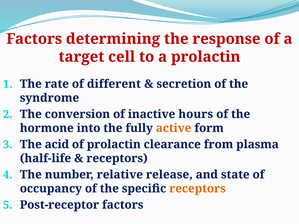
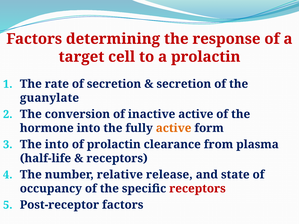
of different: different -> secretion (114, 84)
syndrome: syndrome -> guanylate (49, 98)
inactive hours: hours -> active (196, 114)
The acid: acid -> into (57, 145)
receptors colour: orange -> red (197, 189)
